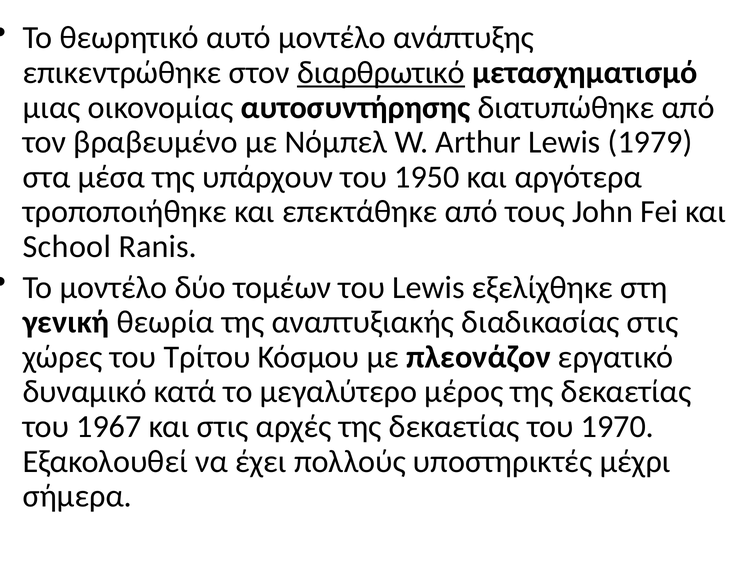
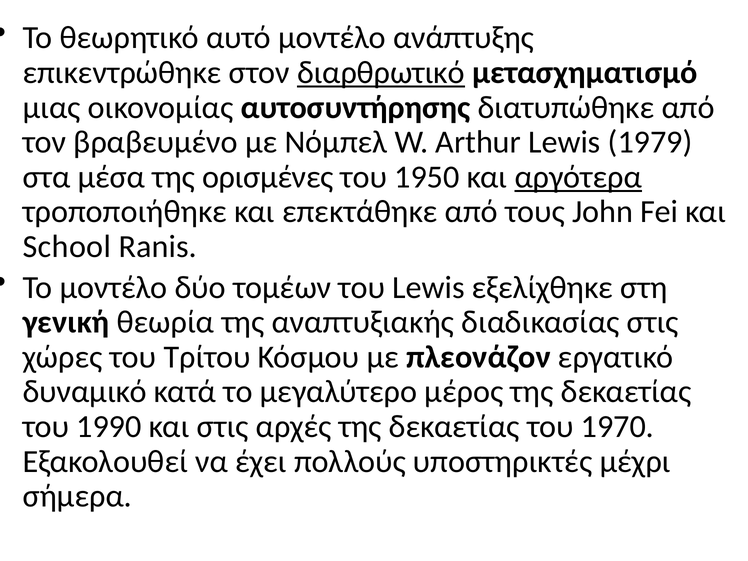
υπάρχουν: υπάρχουν -> ορισμένες (268, 177)
αργότερα underline: none -> present (578, 177)
1967: 1967 -> 1990 (109, 427)
